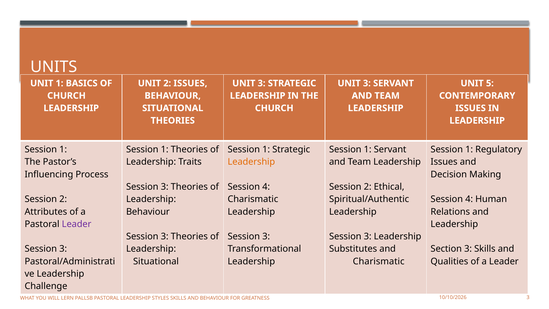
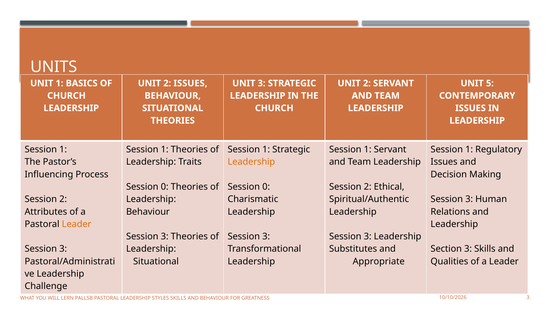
3: 3 -> 2 (367, 83)
3: 3 -> 0 (165, 187)
4: 4 -> 0 (266, 187)
4: 4 -> 3 (469, 199)
Leader colour: purple -> orange (77, 224)
Charismatic: Charismatic -> Appropriate (379, 261)
